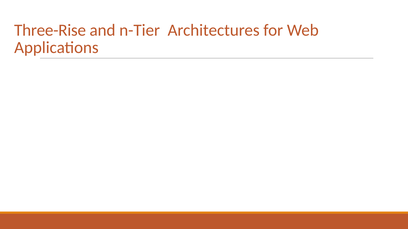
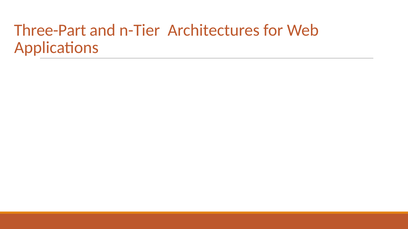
Three-Rise: Three-Rise -> Three-Part (50, 30)
